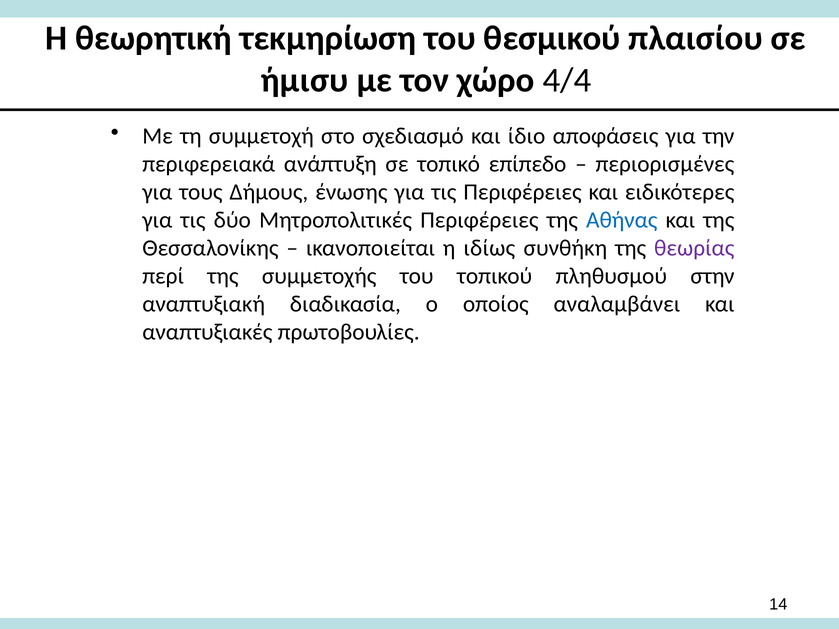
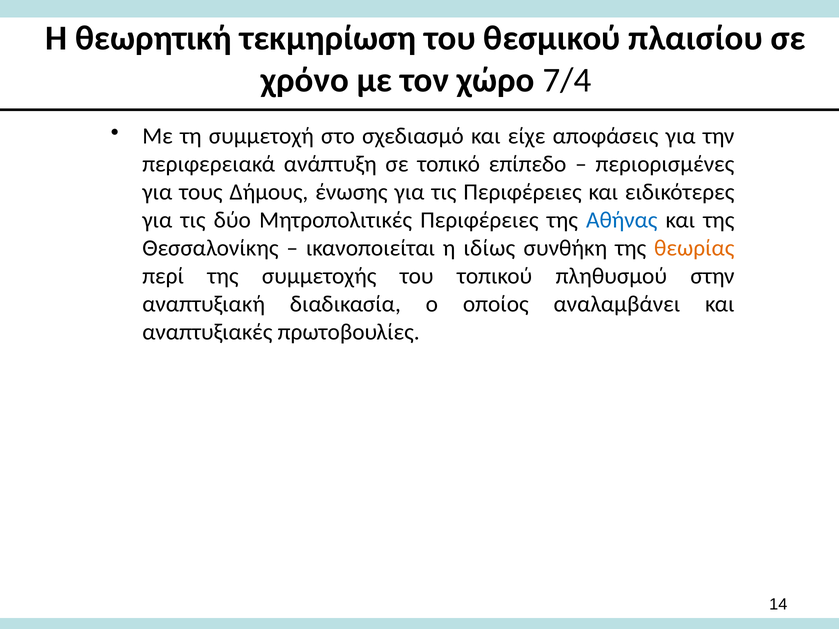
ήμισυ: ήμισυ -> χρόνο (305, 80)
4/4: 4/4 -> 7/4 (567, 80)
ίδιο: ίδιο -> είχε (527, 136)
θεωρίας colour: purple -> orange (694, 248)
